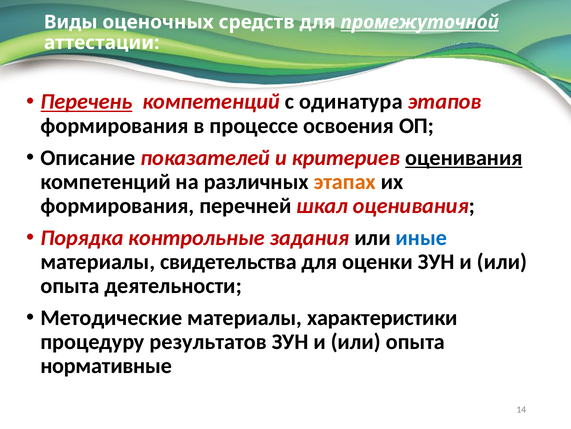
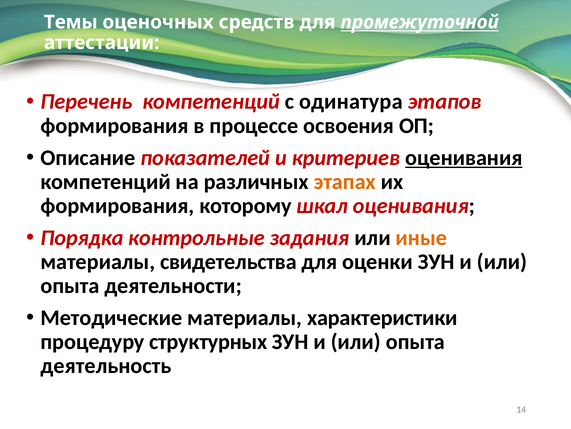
Виды: Виды -> Темы (71, 22)
Перечень underline: present -> none (87, 101)
перечней: перечней -> которому (245, 205)
иные colour: blue -> orange (421, 237)
результатов: результатов -> структурных (208, 341)
нормативные: нормативные -> деятельность (106, 365)
